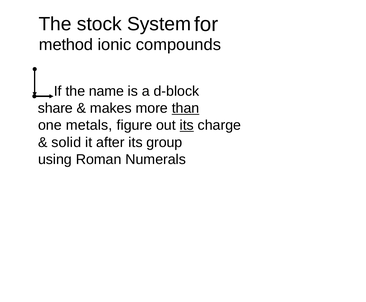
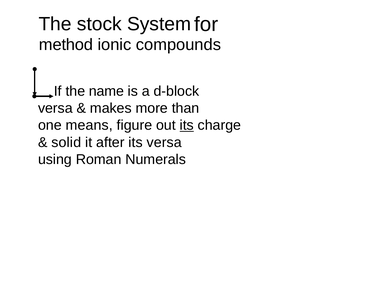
share: share -> versa (55, 108)
than underline: present -> none (186, 108)
metals: metals -> means (89, 125)
its group: group -> versa (164, 142)
